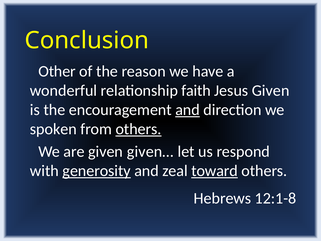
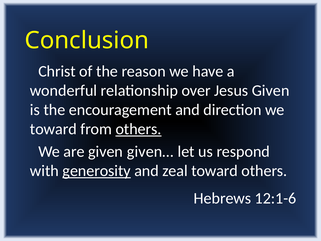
Other: Other -> Christ (57, 71)
faith: faith -> over (196, 90)
and underline: present -> none (188, 110)
spoken: spoken -> toward (53, 129)
toward underline: present -> none (215, 171)
12:1-8: 12:1-8 -> 12:1-6 (275, 198)
